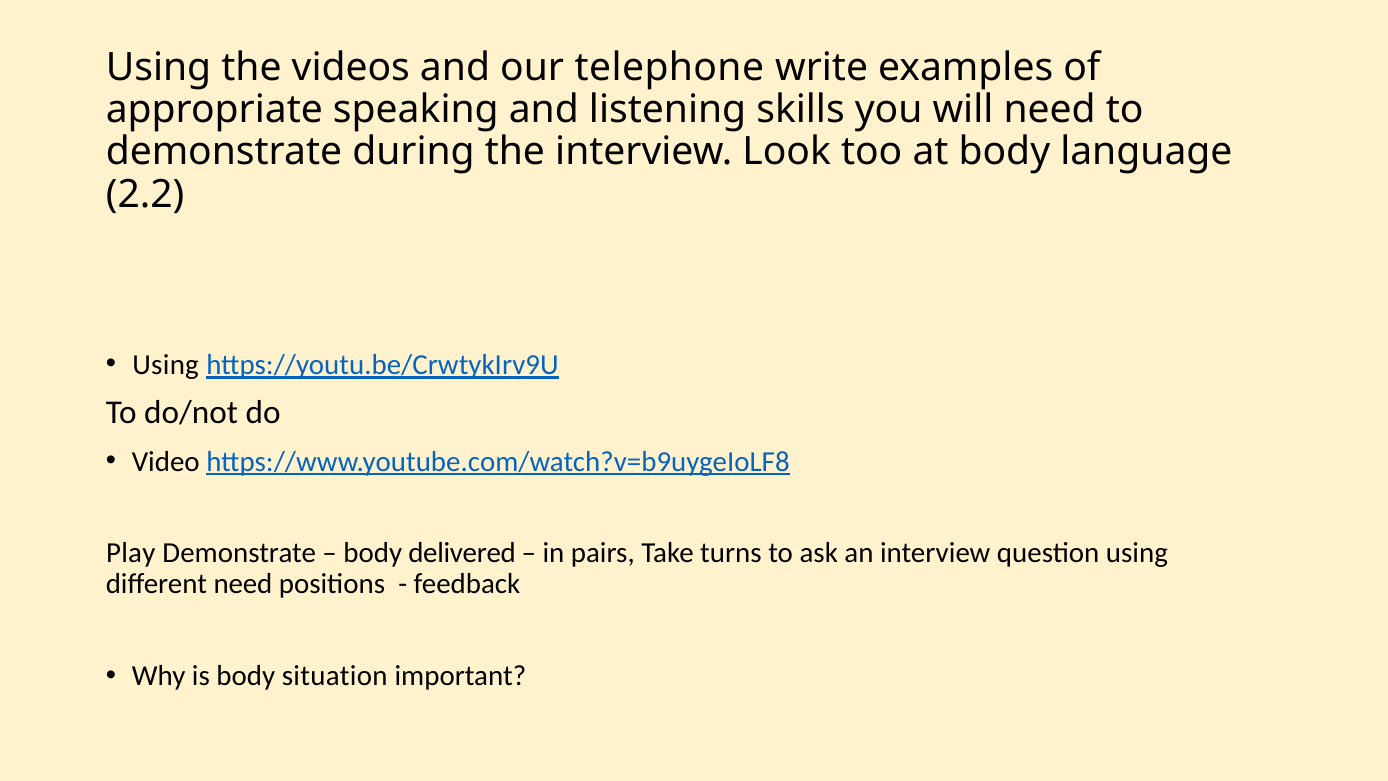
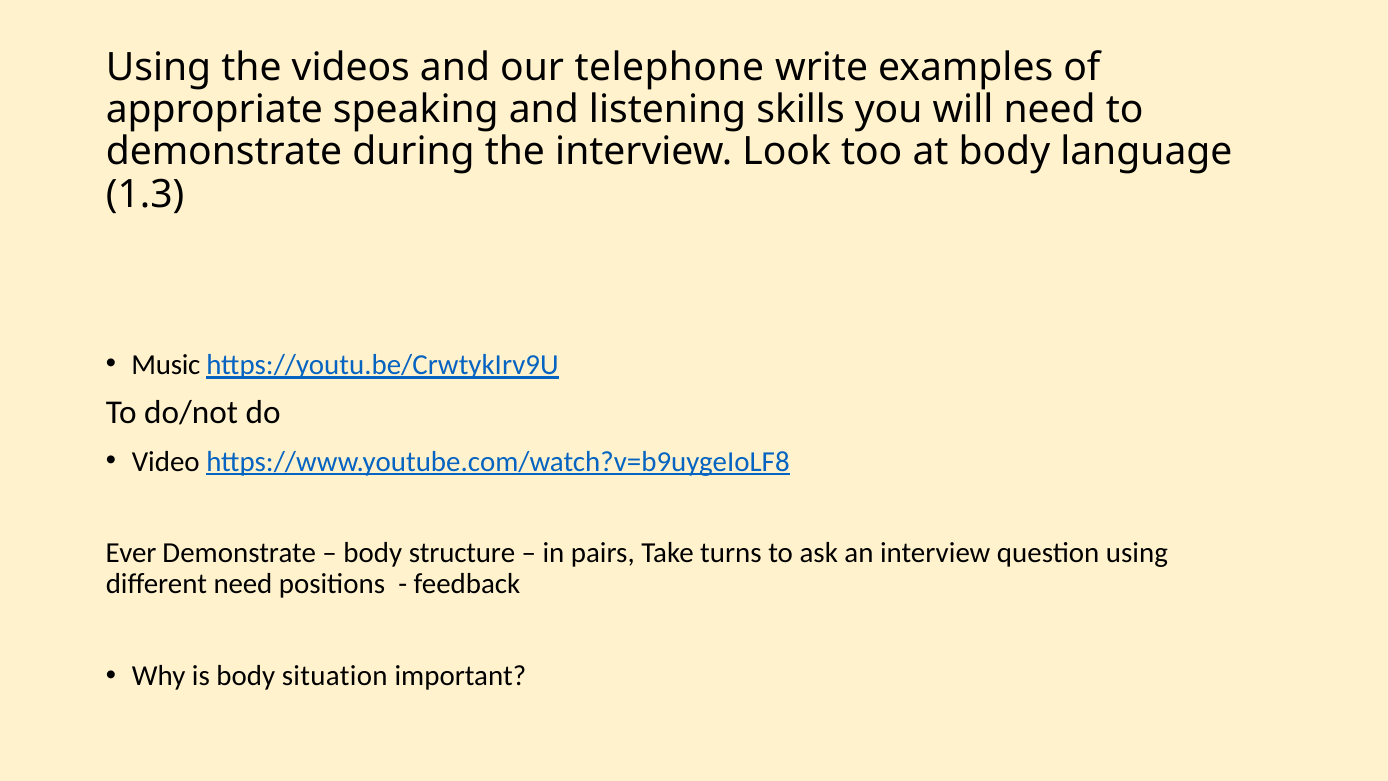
2.2: 2.2 -> 1.3 (145, 194)
Using: Using -> Music (166, 365)
Play: Play -> Ever (131, 553)
delivered: delivered -> structure (462, 553)
